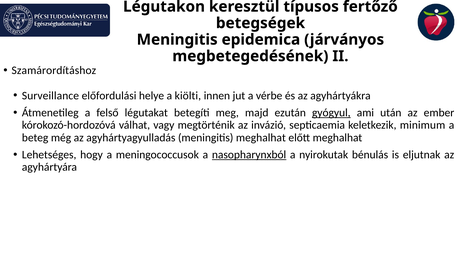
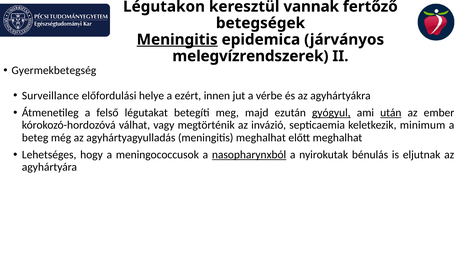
típusos: típusos -> vannak (311, 7)
Meningitis underline: none -> present (177, 40)
megbetegedésének: megbetegedésének -> melegvízrendszerek (250, 56)
Szamárordításhoz: Szamárordításhoz -> Gyermekbetegség (54, 70)
kiölti: kiölti -> ezért (188, 95)
után underline: none -> present (391, 113)
